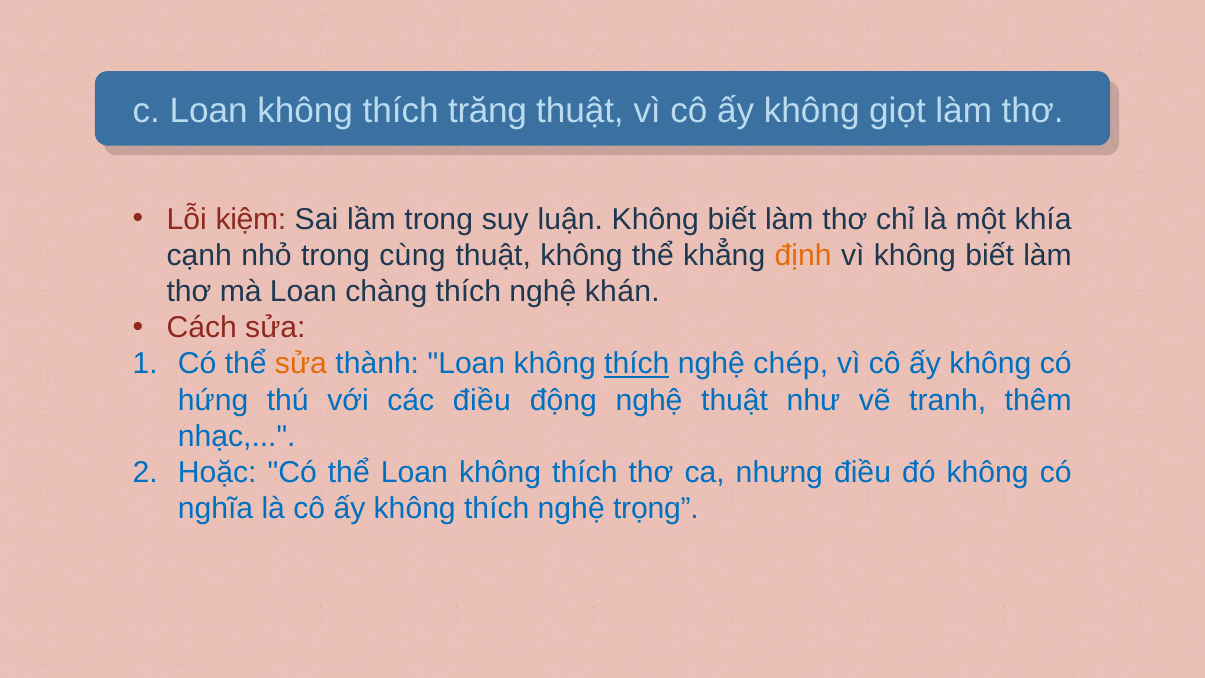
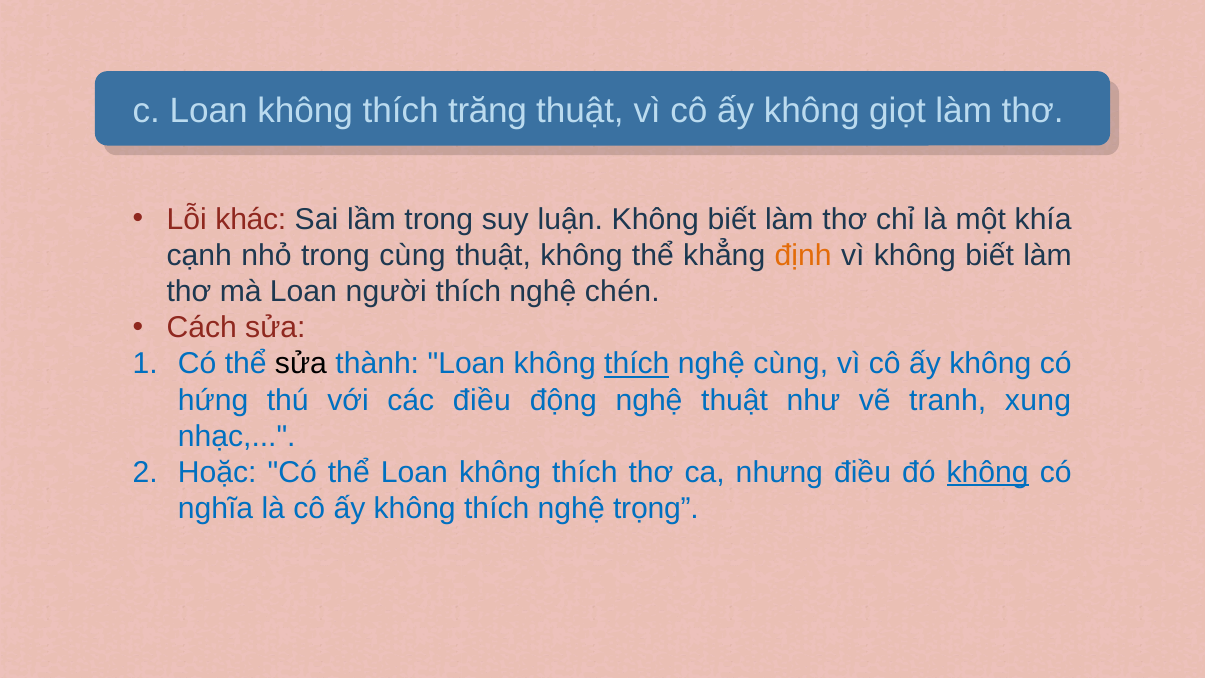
kiệm: kiệm -> khác (251, 219)
chàng: chàng -> người (386, 292)
khán: khán -> chén (622, 292)
sửa colour: orange -> black (301, 364)
nghệ chép: chép -> cùng (791, 364)
thêm: thêm -> xung (1038, 400)
không underline: none -> present (988, 472)
